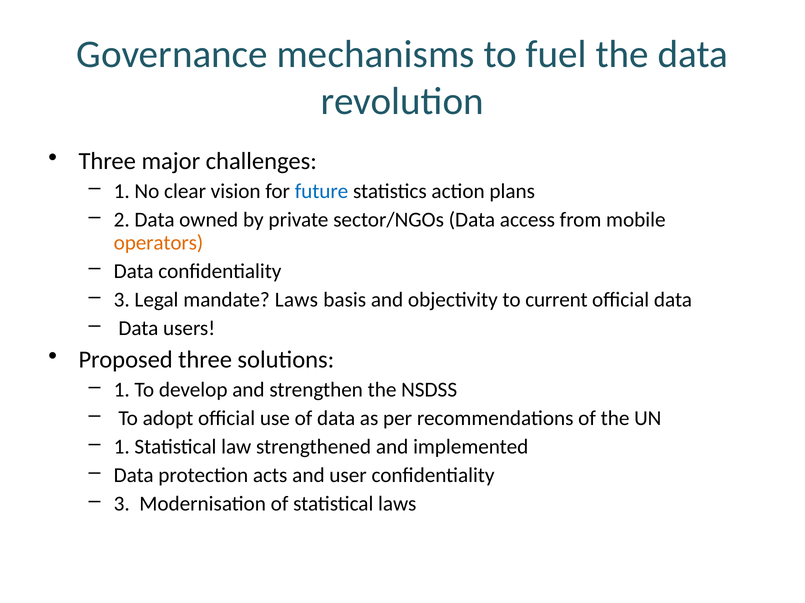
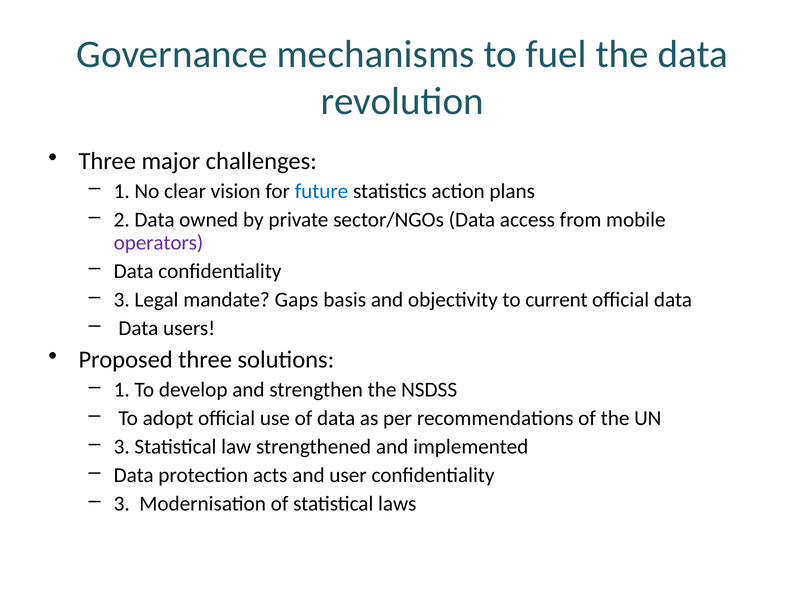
operators colour: orange -> purple (158, 243)
mandate Laws: Laws -> Gaps (296, 300)
1: 1 -> 3 (122, 447)
